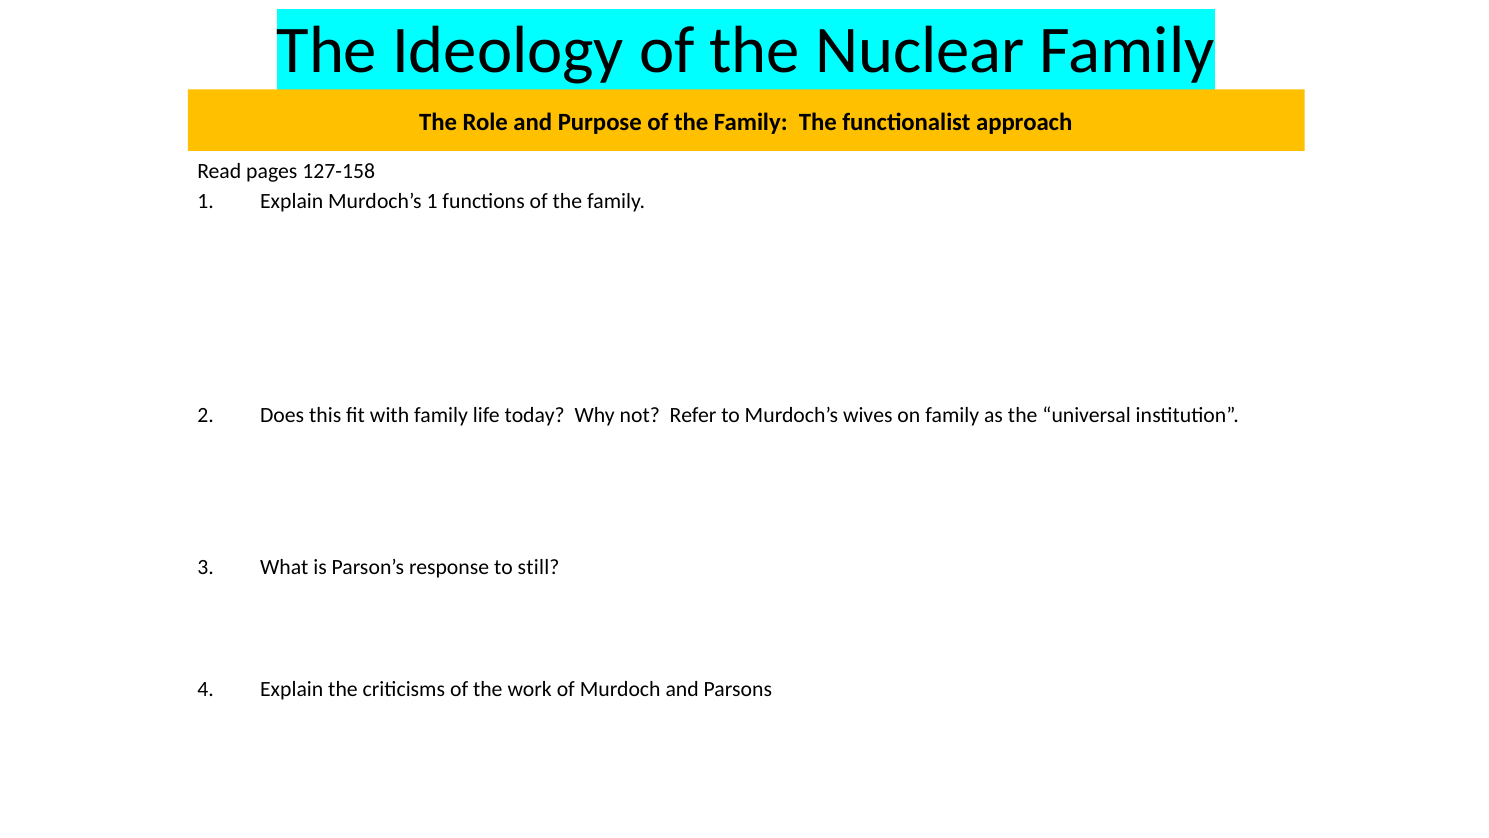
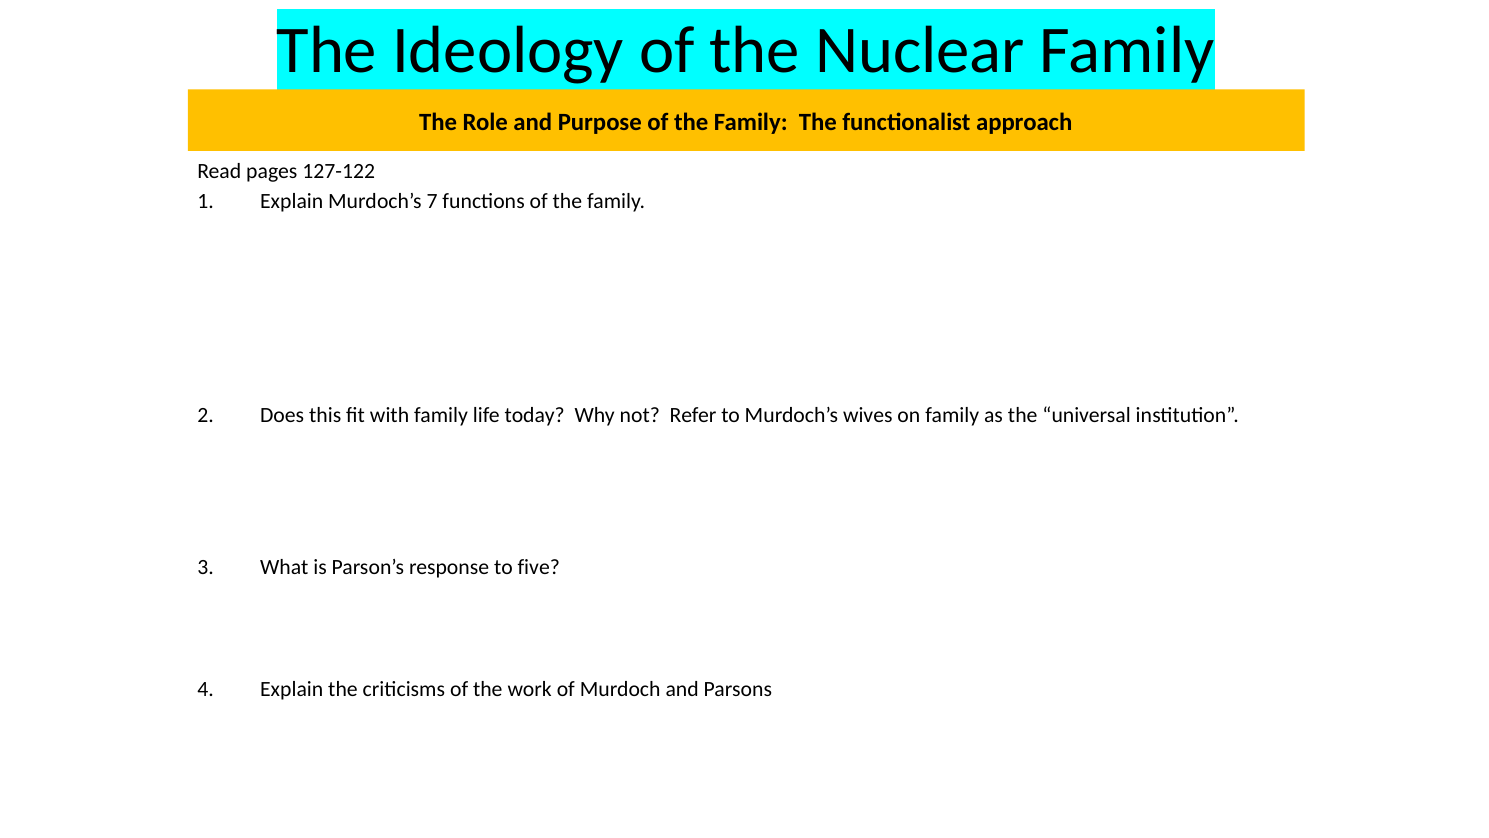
127-158: 127-158 -> 127-122 (339, 171)
Murdoch’s 1: 1 -> 7 (432, 202)
still: still -> five (539, 567)
